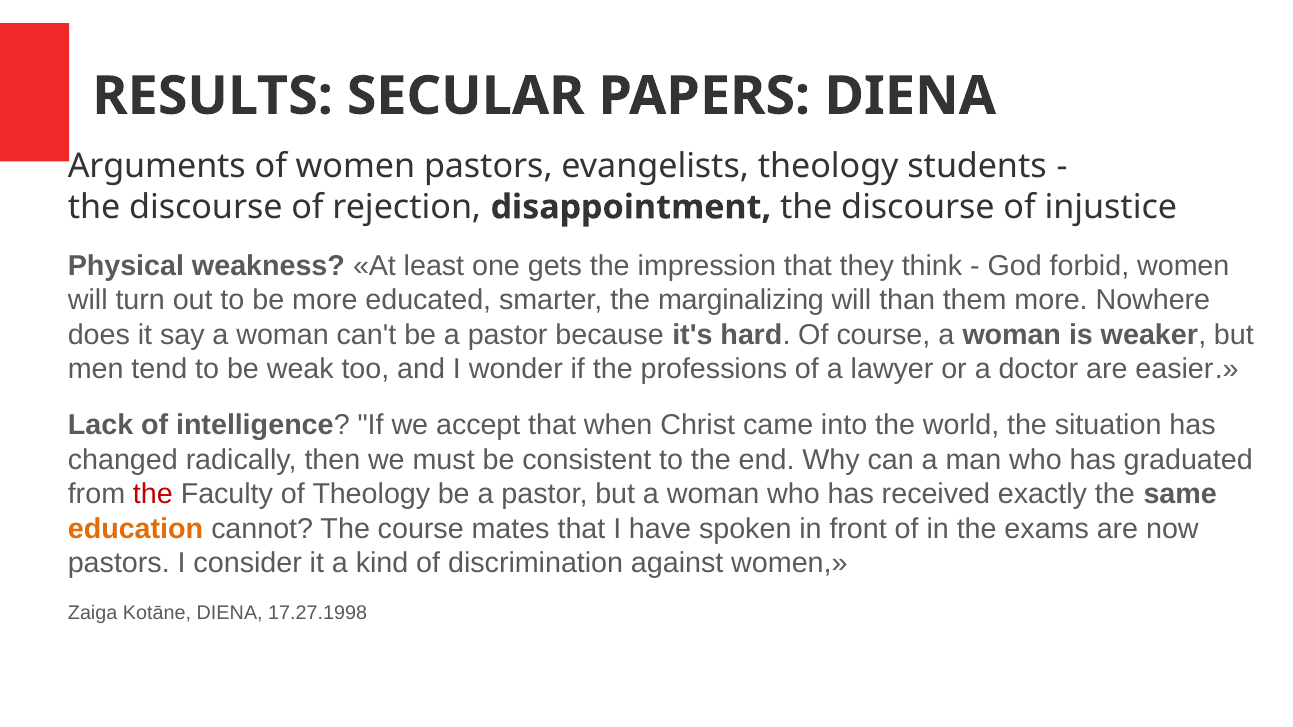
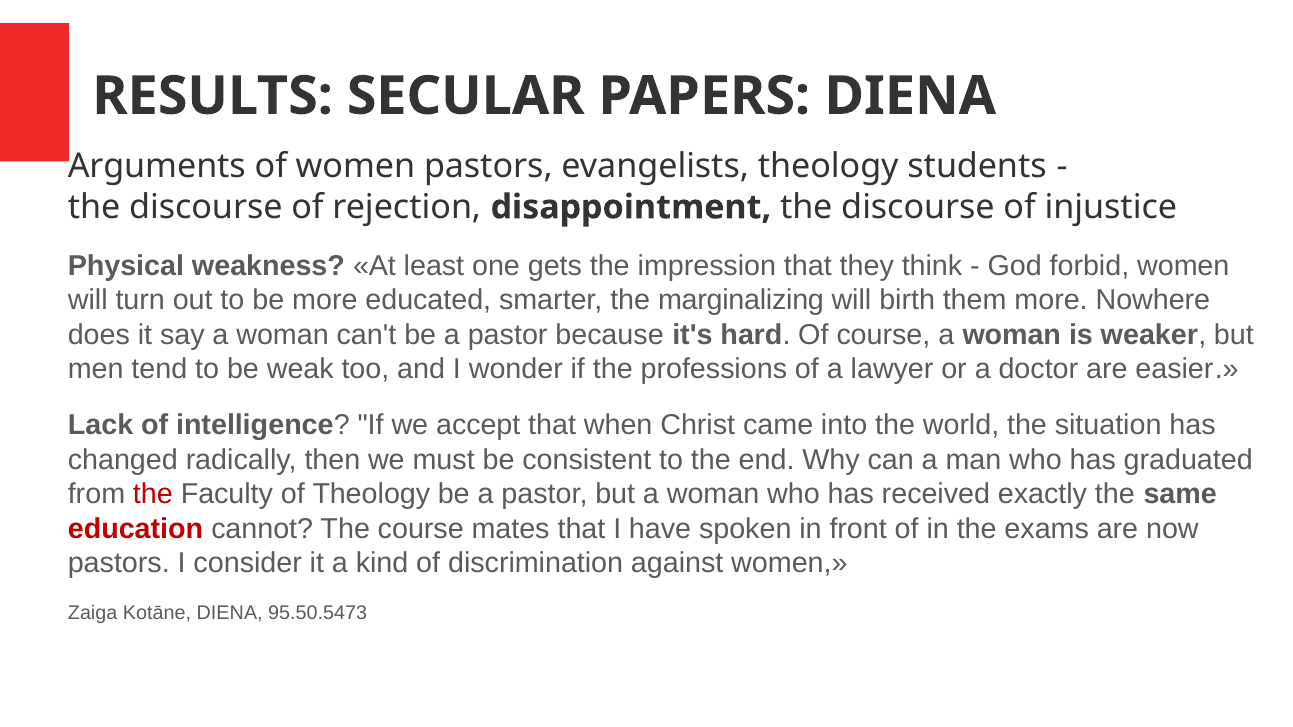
than: than -> birth (907, 301)
education colour: orange -> red (135, 529)
17.27.1998: 17.27.1998 -> 95.50.5473 (318, 613)
